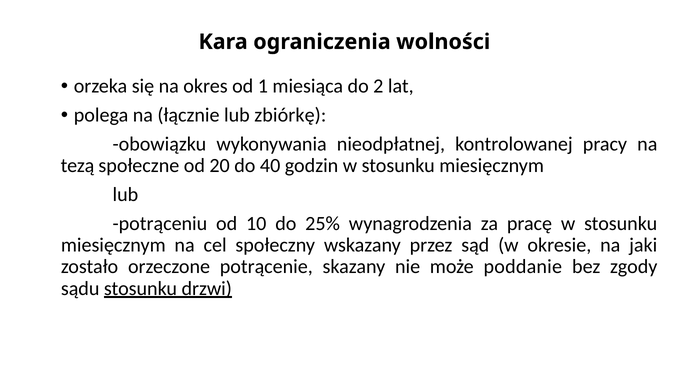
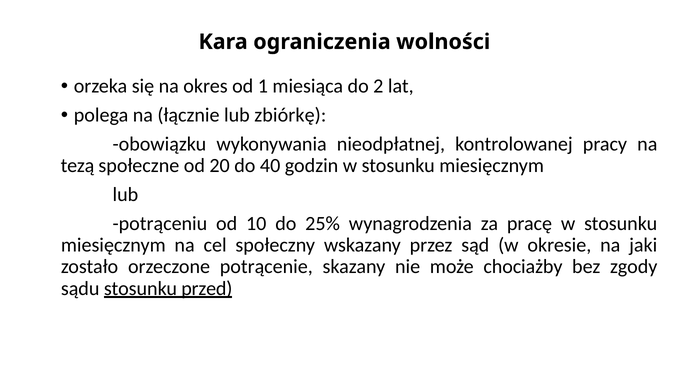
poddanie: poddanie -> chociażby (523, 267)
drzwi: drzwi -> przed (207, 288)
